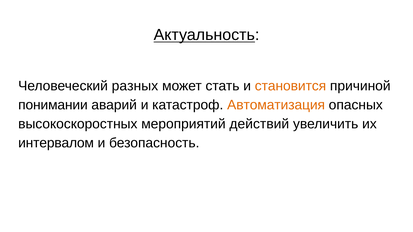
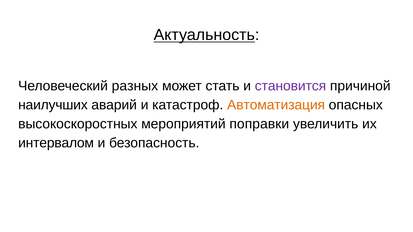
становится colour: orange -> purple (290, 86)
понимании: понимании -> наилучших (53, 105)
действий: действий -> поправки (259, 124)
